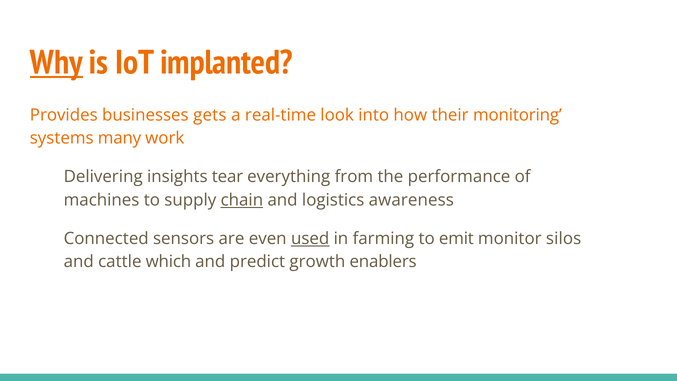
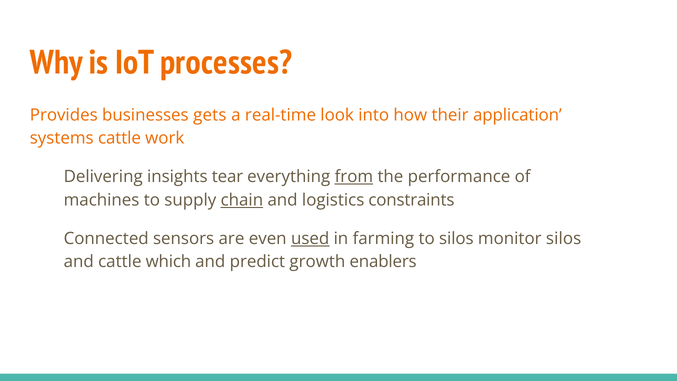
Why underline: present -> none (56, 62)
implanted: implanted -> processes (226, 62)
monitoring: monitoring -> application (517, 115)
systems many: many -> cattle (119, 138)
from underline: none -> present (354, 177)
awareness: awareness -> constraints (411, 200)
to emit: emit -> silos (456, 238)
